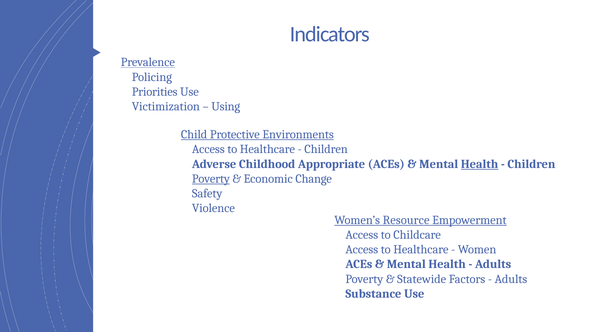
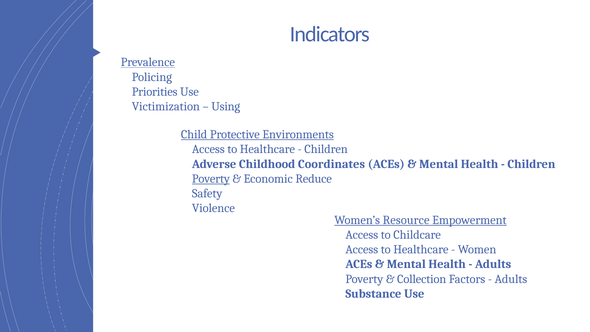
Appropriate: Appropriate -> Coordinates (331, 164)
Health underline: present -> none (480, 164)
Change: Change -> Reduce (314, 179)
Statewide: Statewide -> Collection (422, 279)
